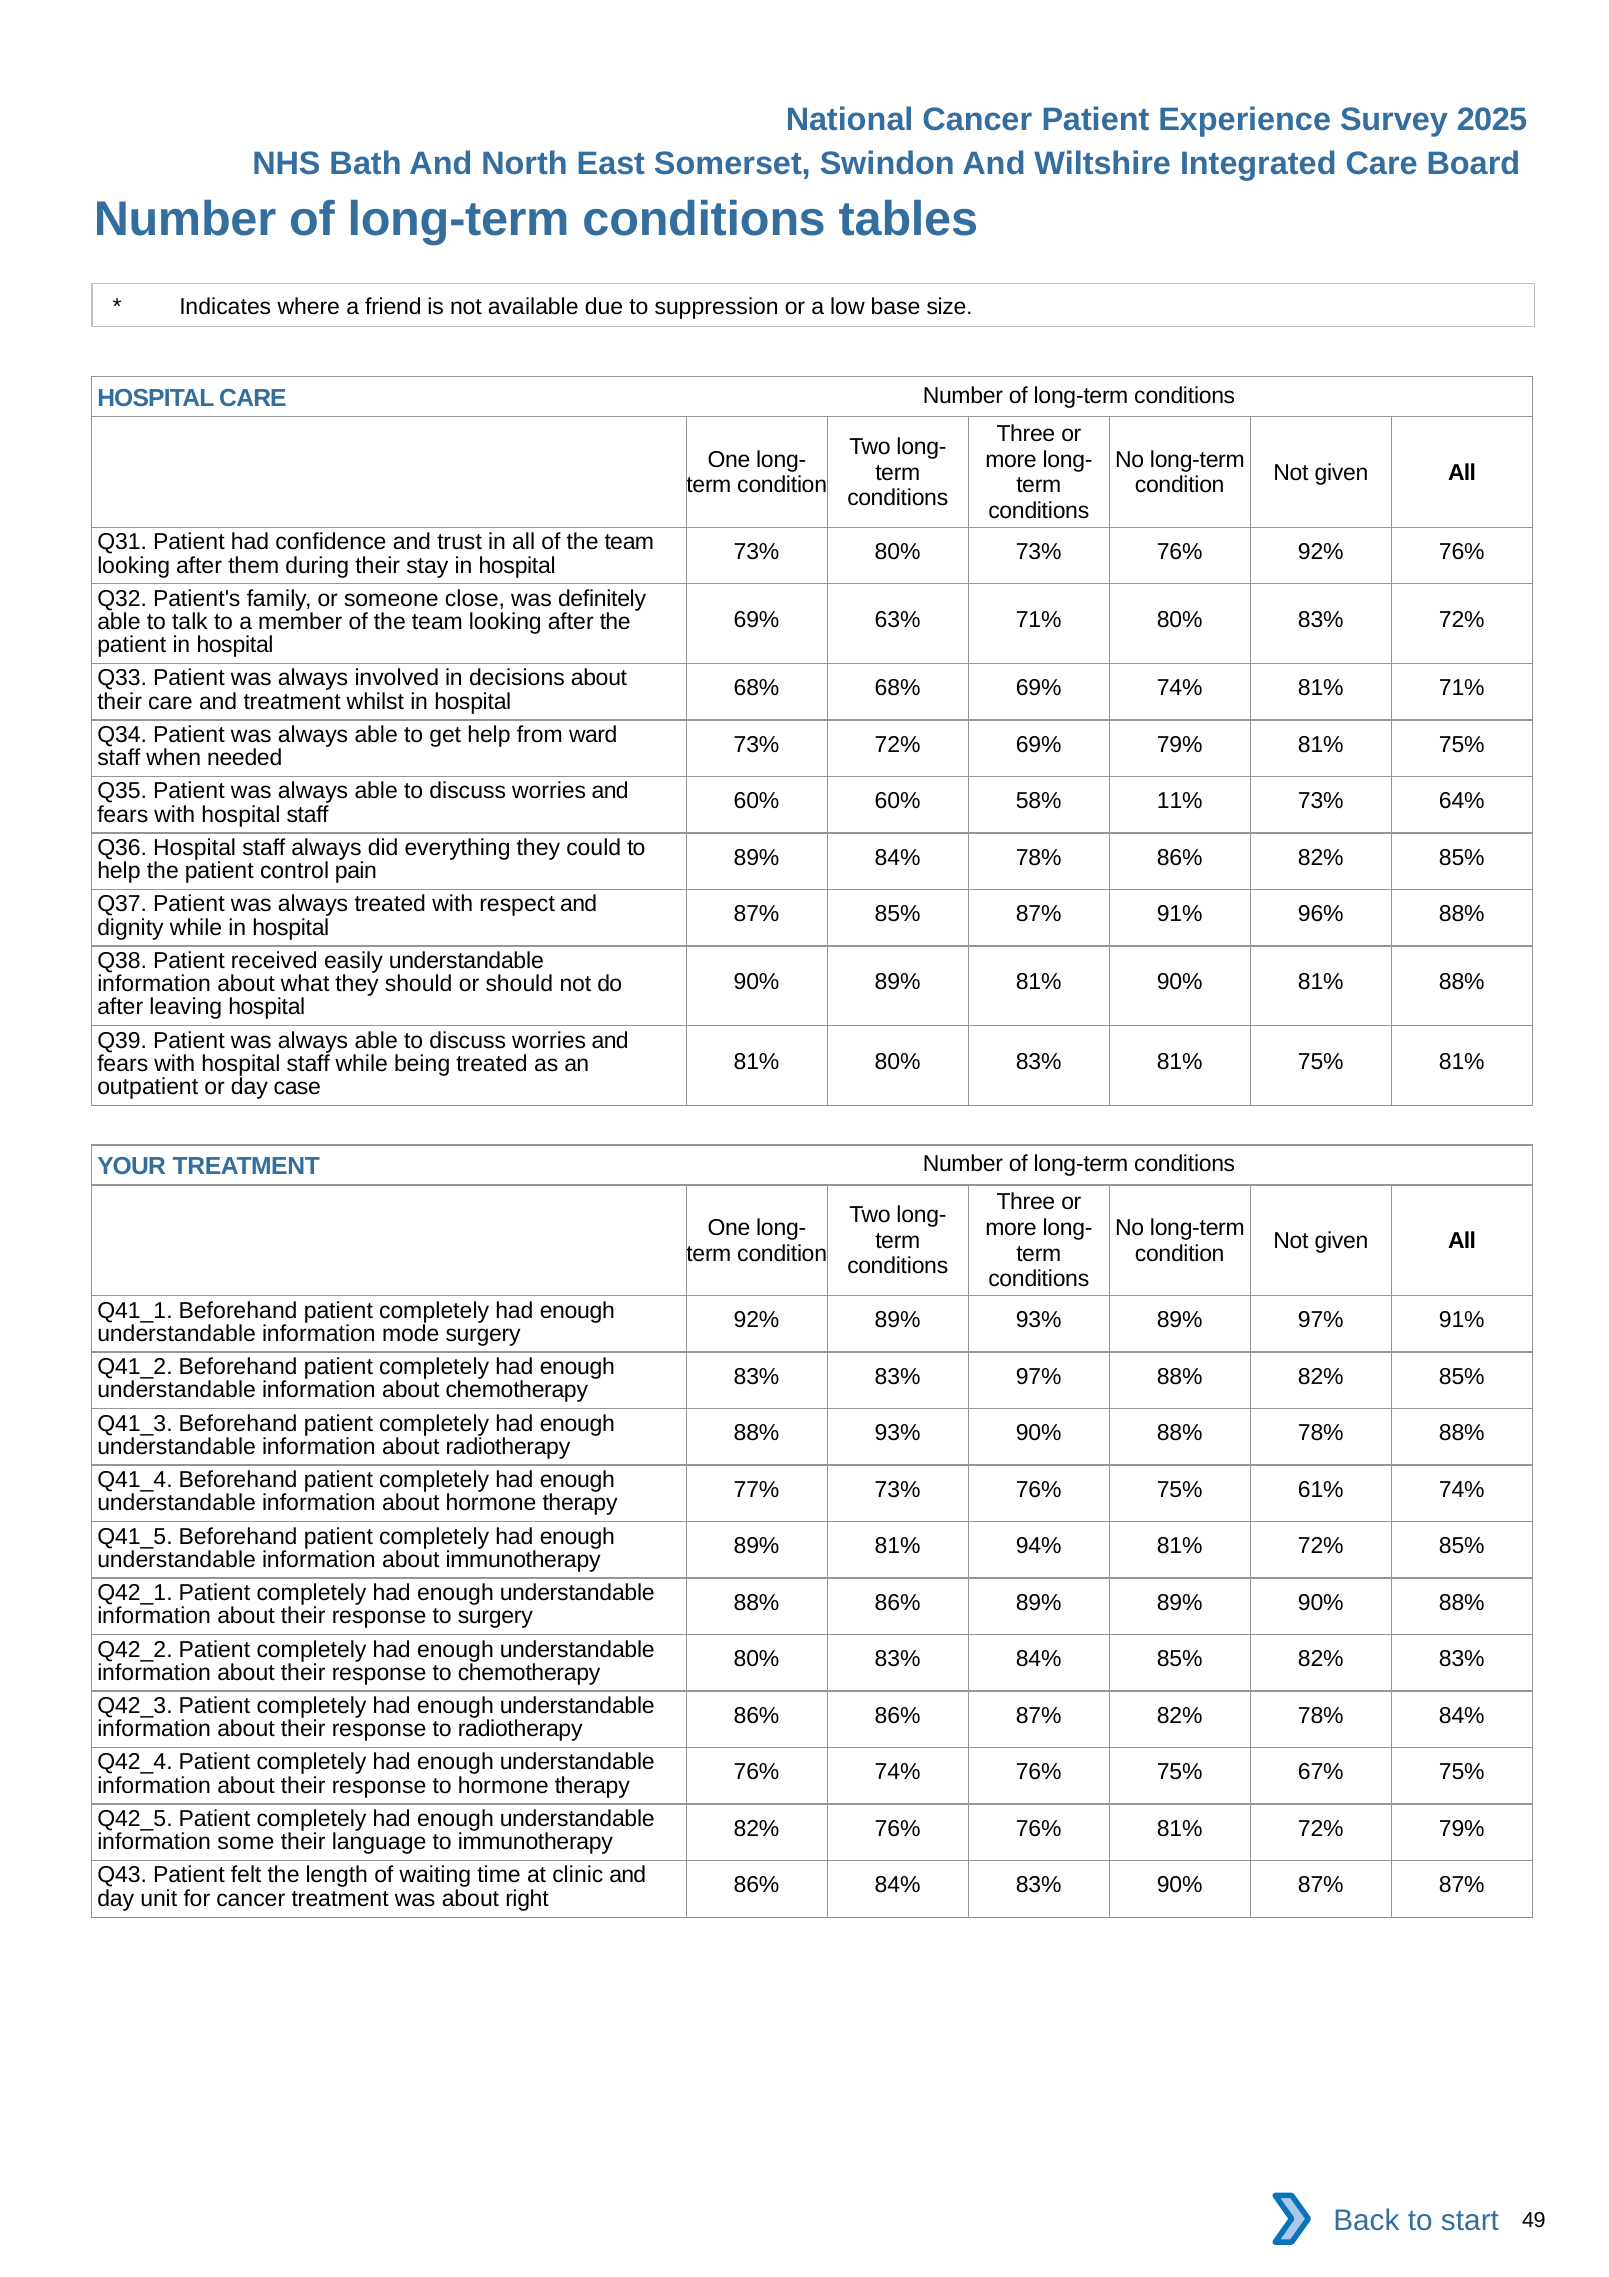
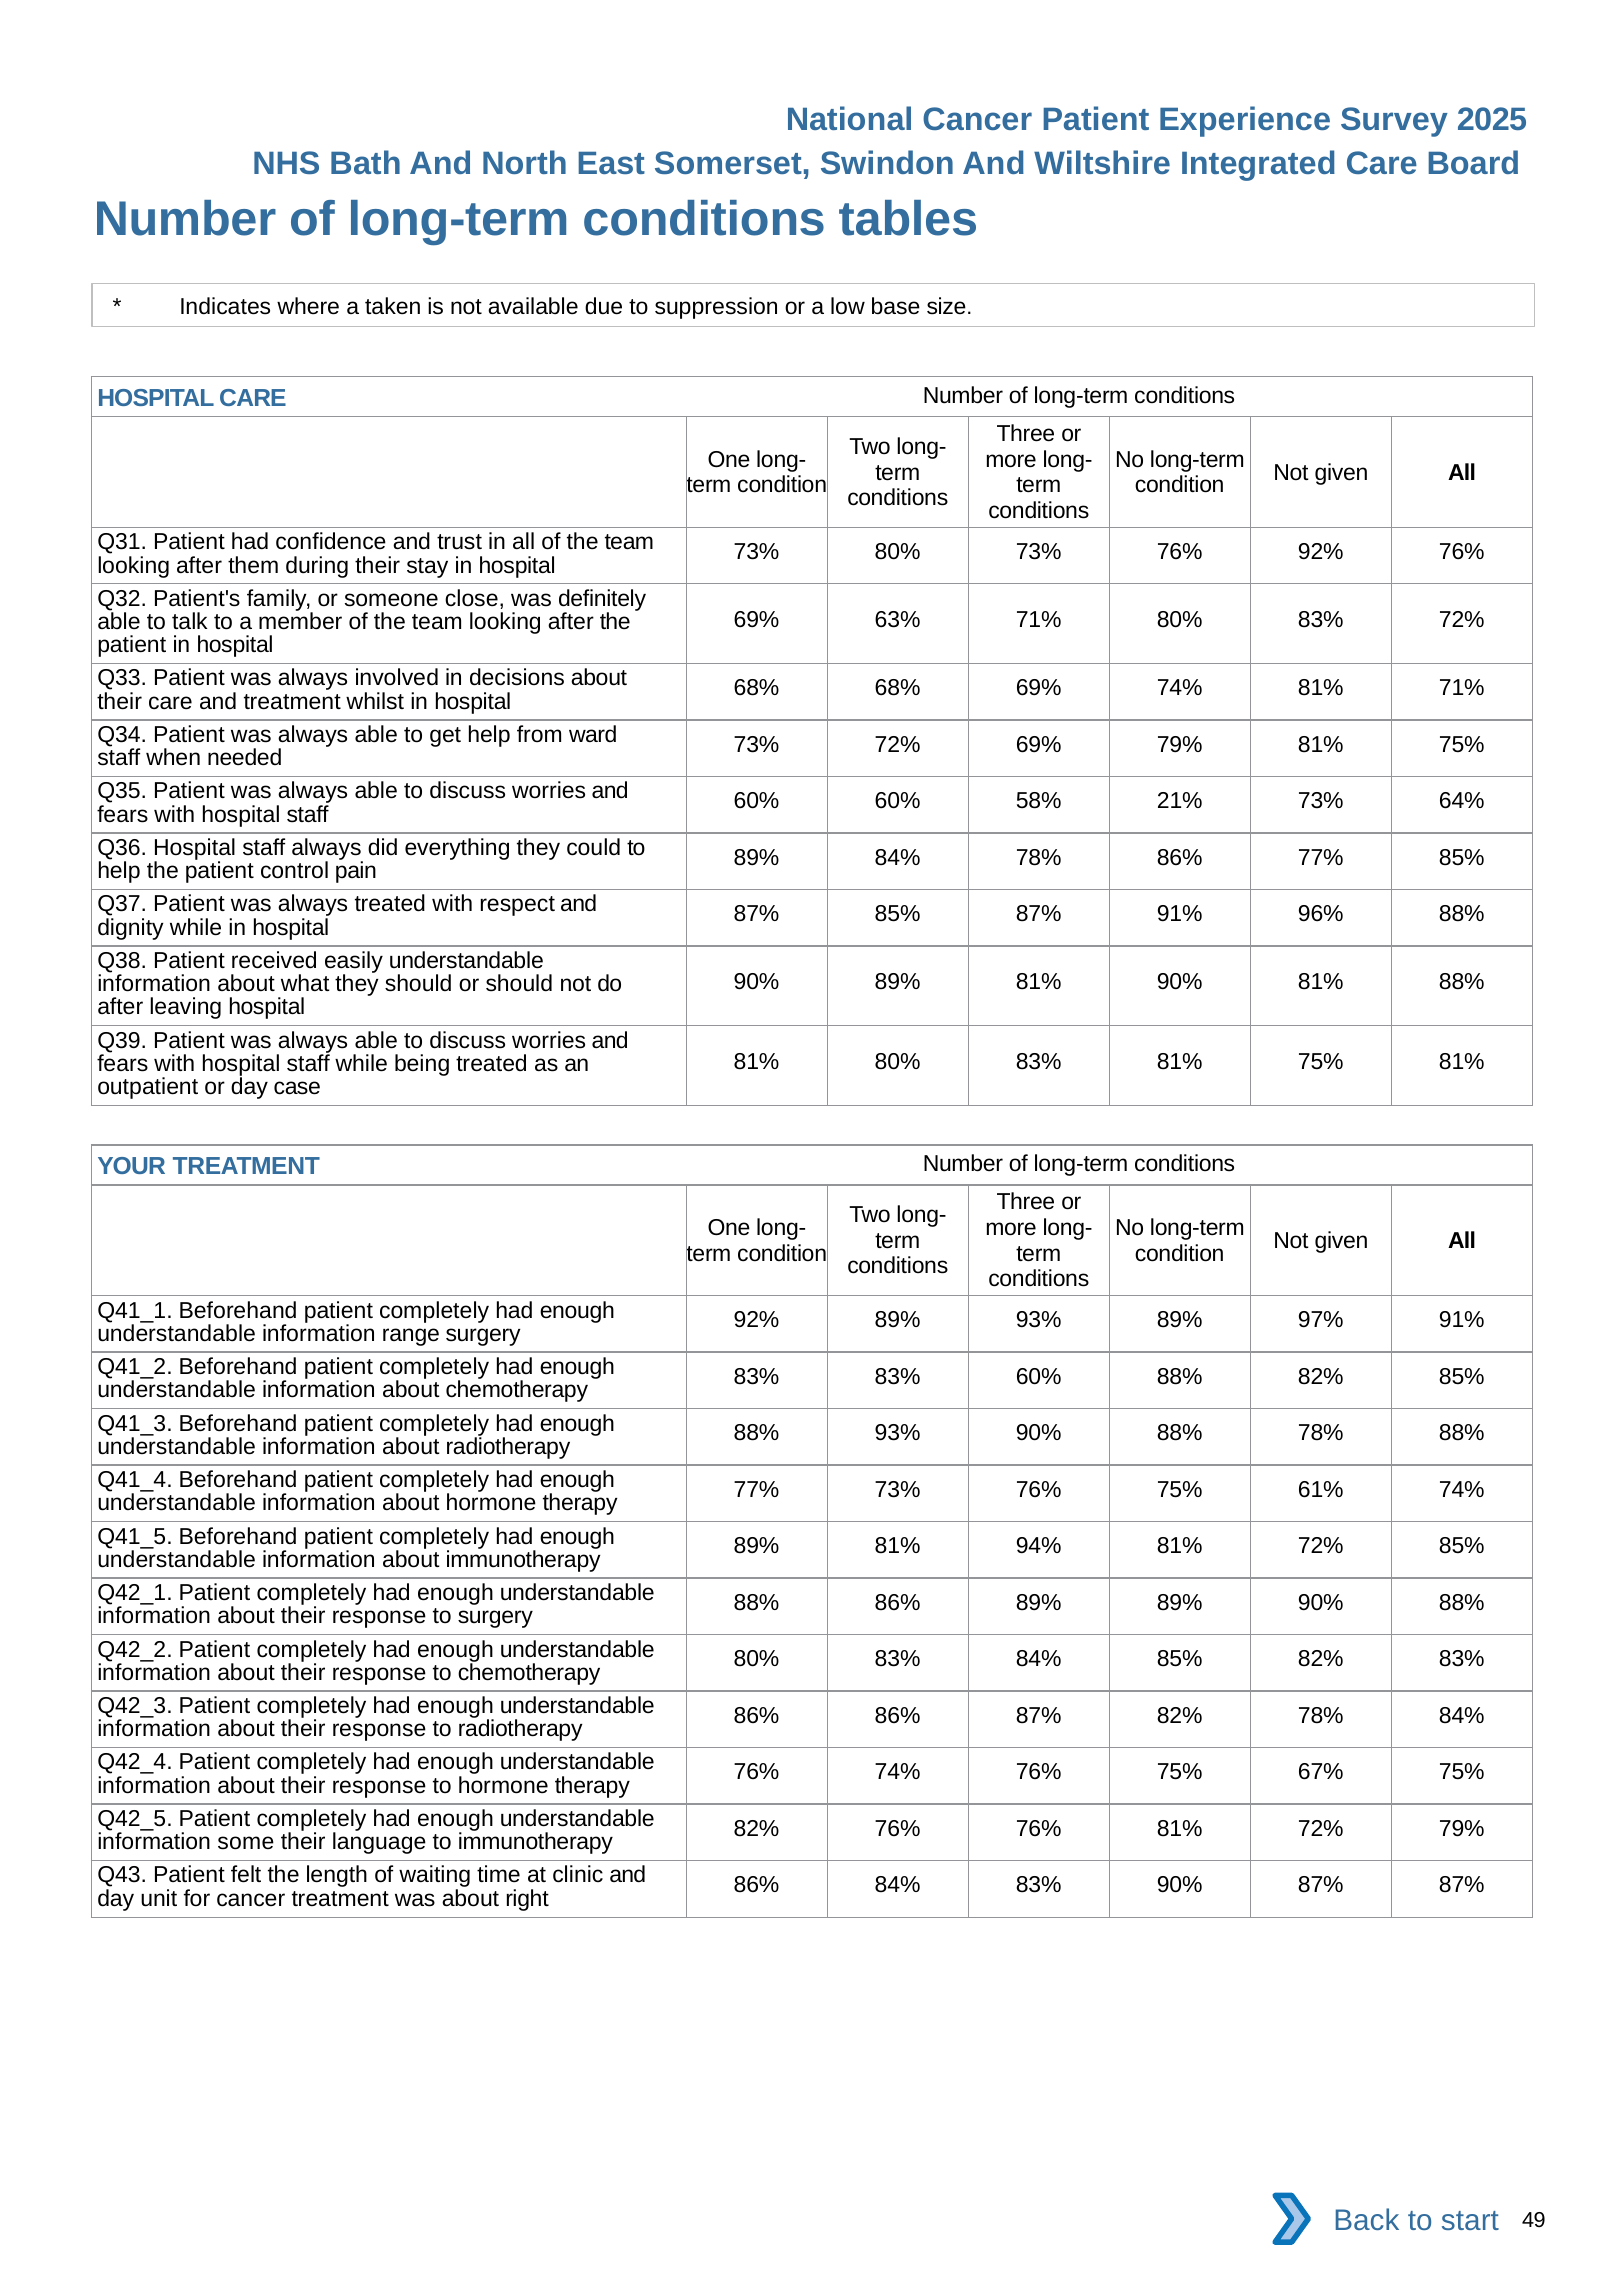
friend: friend -> taken (393, 307)
11%: 11% -> 21% (1180, 801)
86% 82%: 82% -> 77% (1321, 858)
mode: mode -> range (411, 1334)
83% 97%: 97% -> 60% (1039, 1377)
